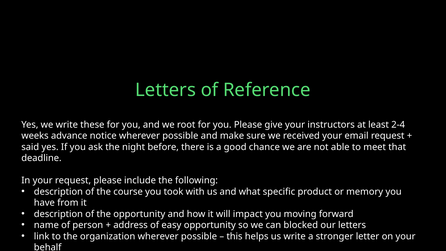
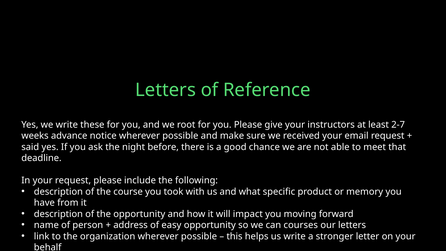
2-4: 2-4 -> 2-7 (398, 125)
blocked: blocked -> courses (301, 225)
